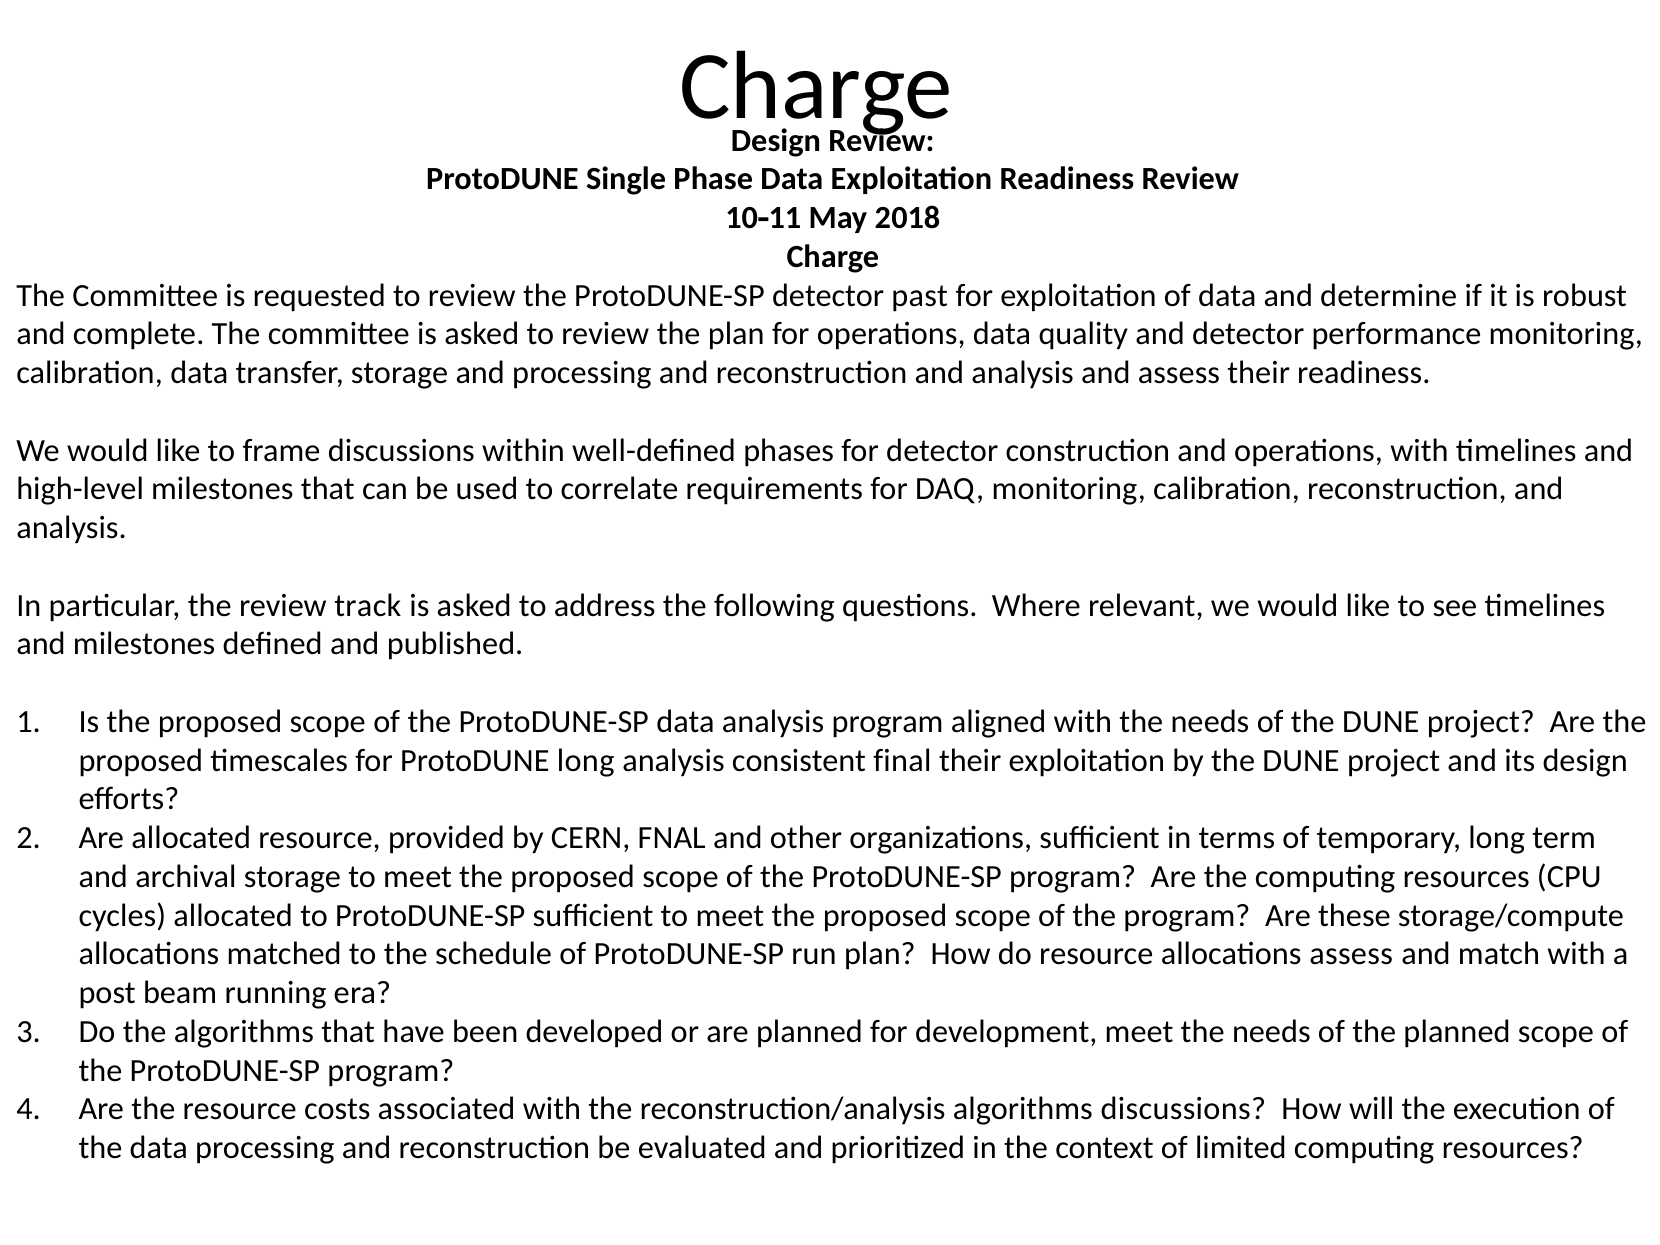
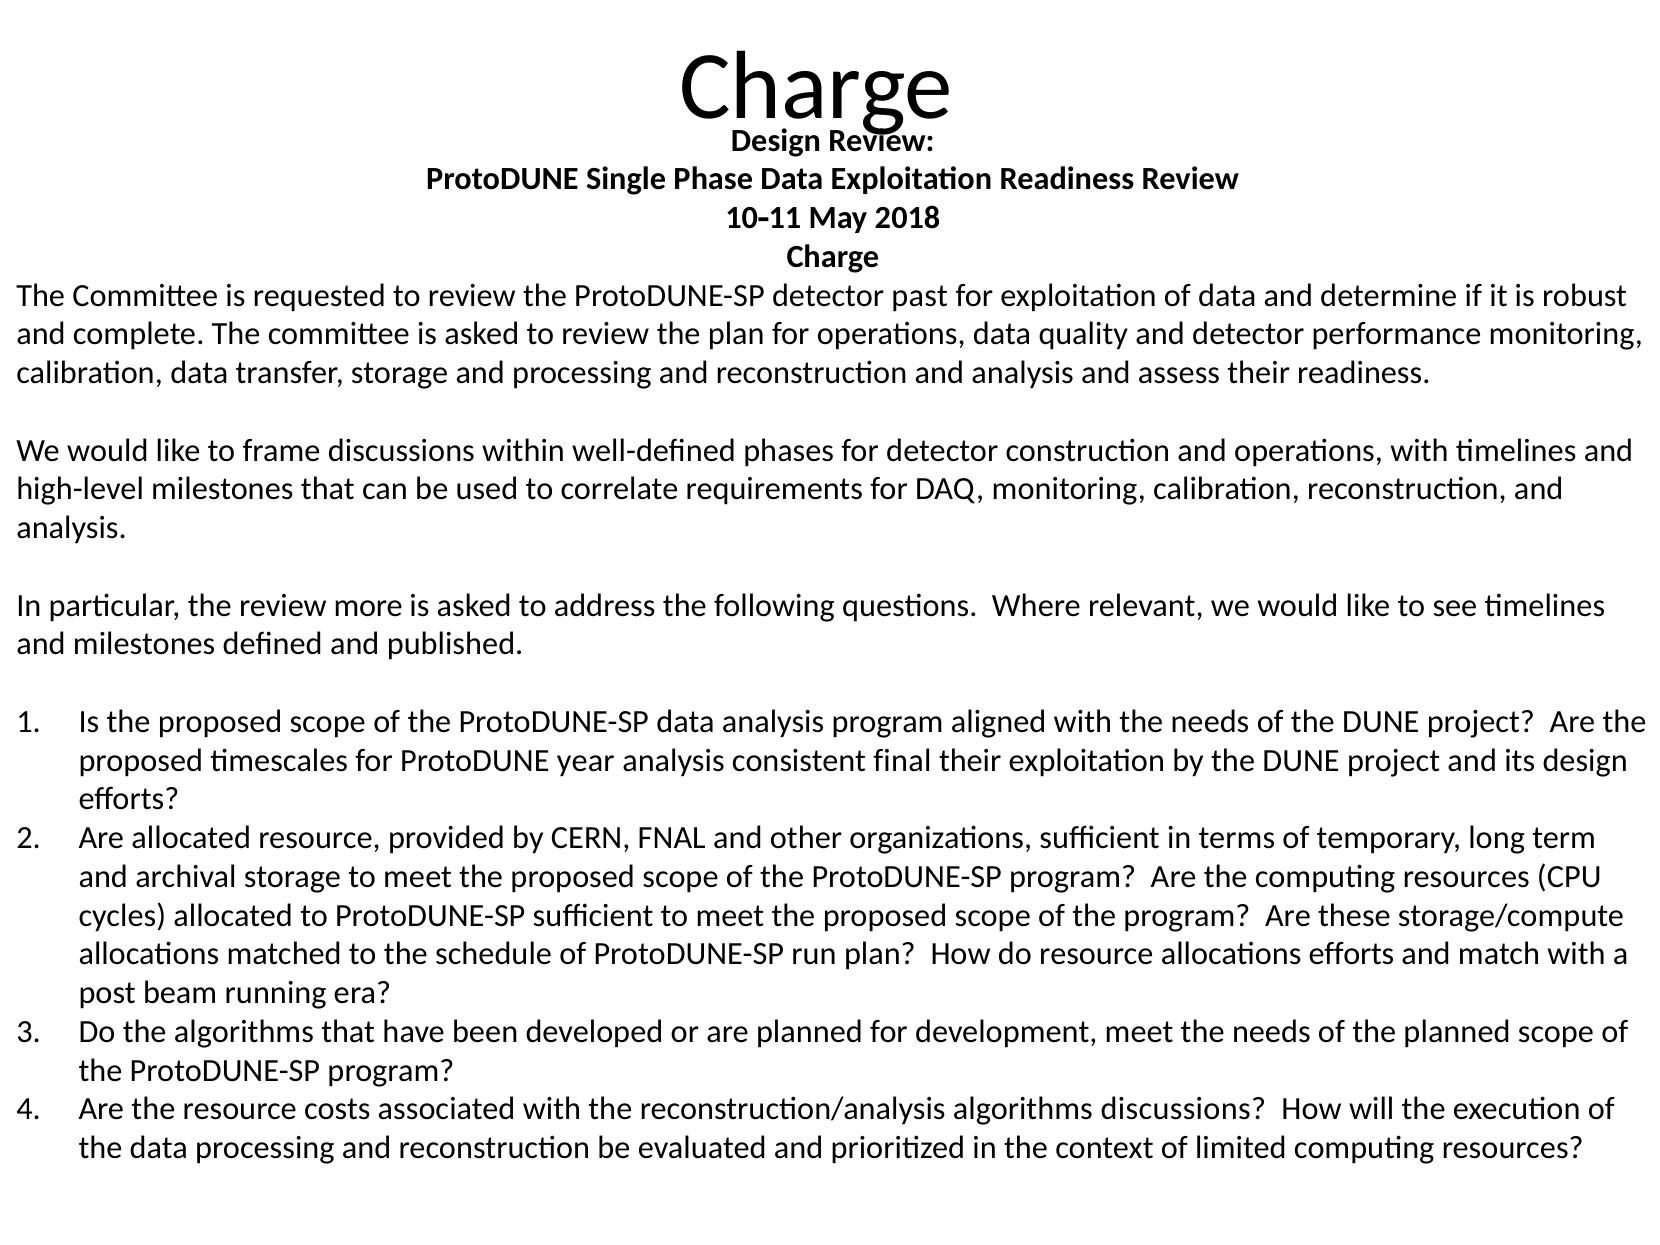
track: track -> more (368, 606)
ProtoDUNE long: long -> year (586, 761)
allocations assess: assess -> efforts (1351, 954)
